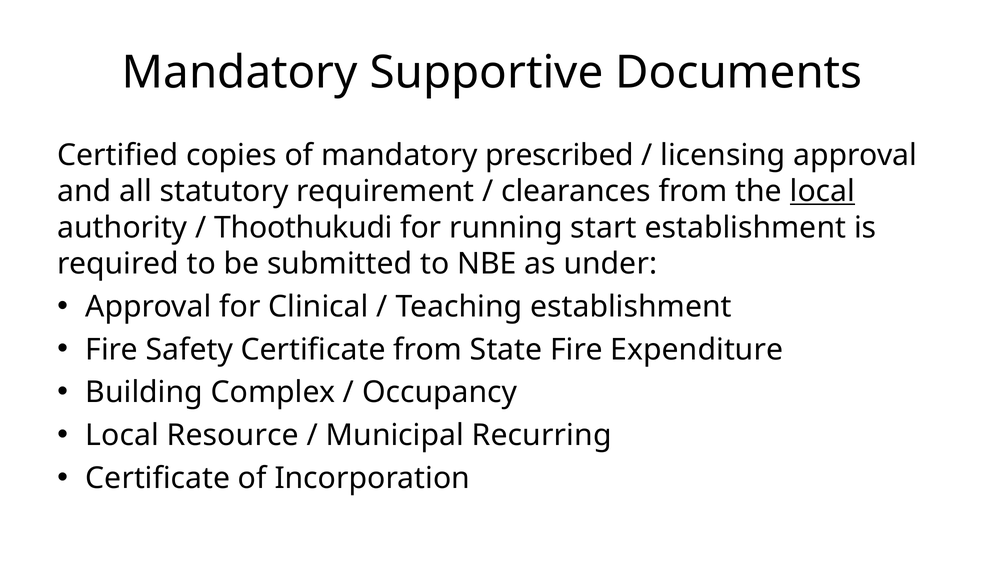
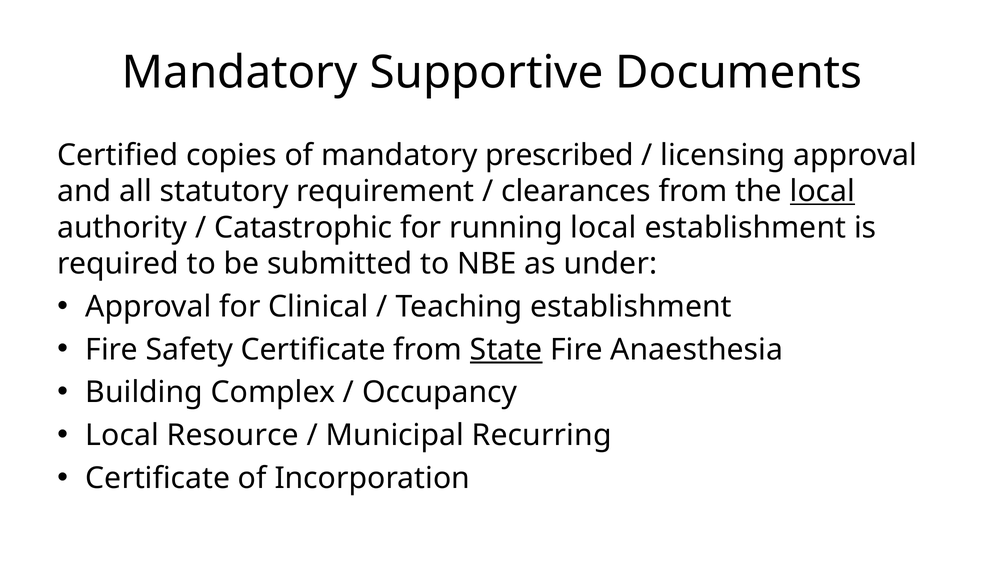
Thoothukudi: Thoothukudi -> Catastrophic (303, 228)
running start: start -> local (604, 228)
State underline: none -> present (506, 350)
Expenditure: Expenditure -> Anaesthesia (697, 350)
